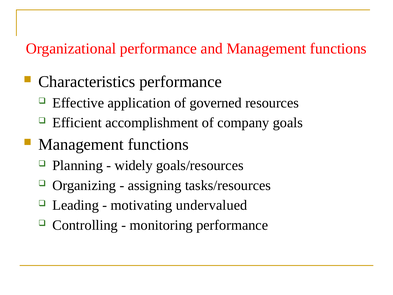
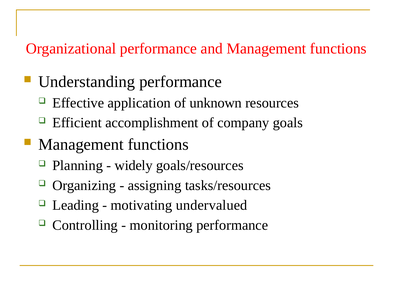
Characteristics: Characteristics -> Understanding (87, 82)
governed: governed -> unknown (216, 103)
